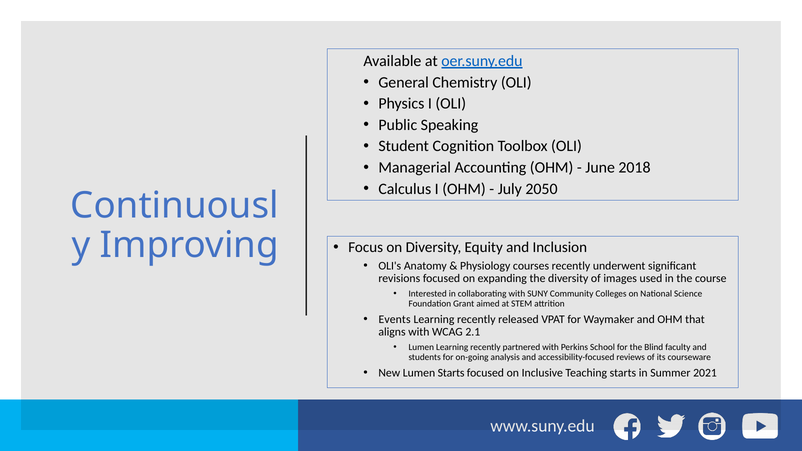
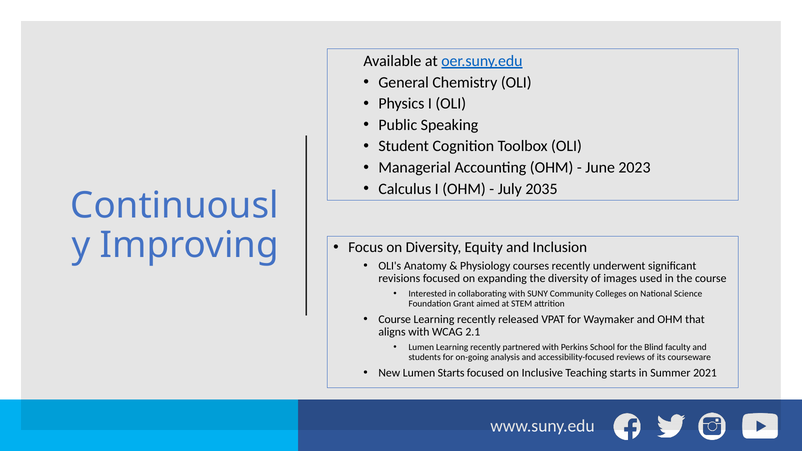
2018: 2018 -> 2023 (634, 168)
2050: 2050 -> 2035 (541, 189)
Events: Events -> Course (395, 319)
